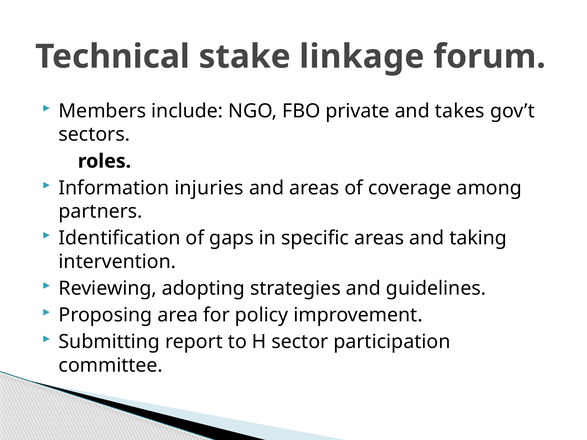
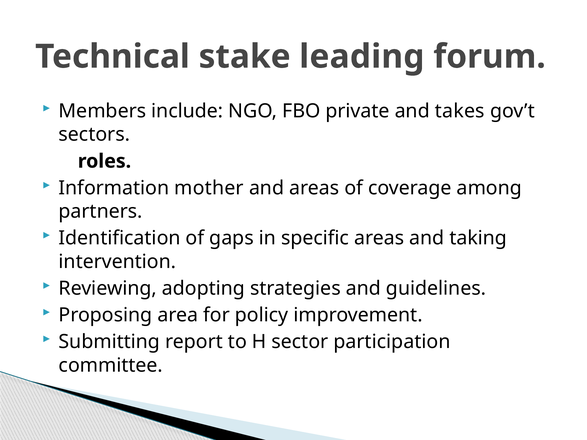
linkage: linkage -> leading (362, 57)
injuries: injuries -> mother (209, 188)
